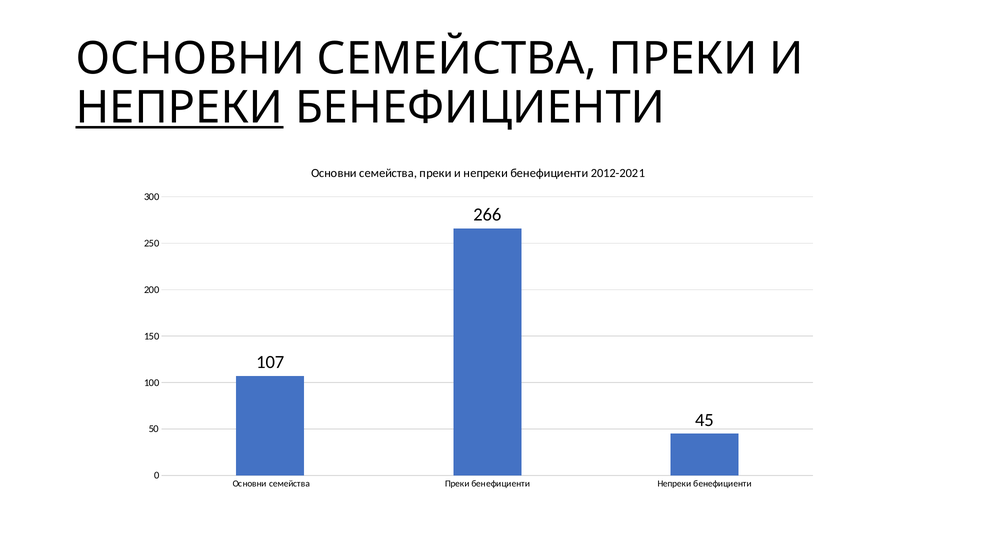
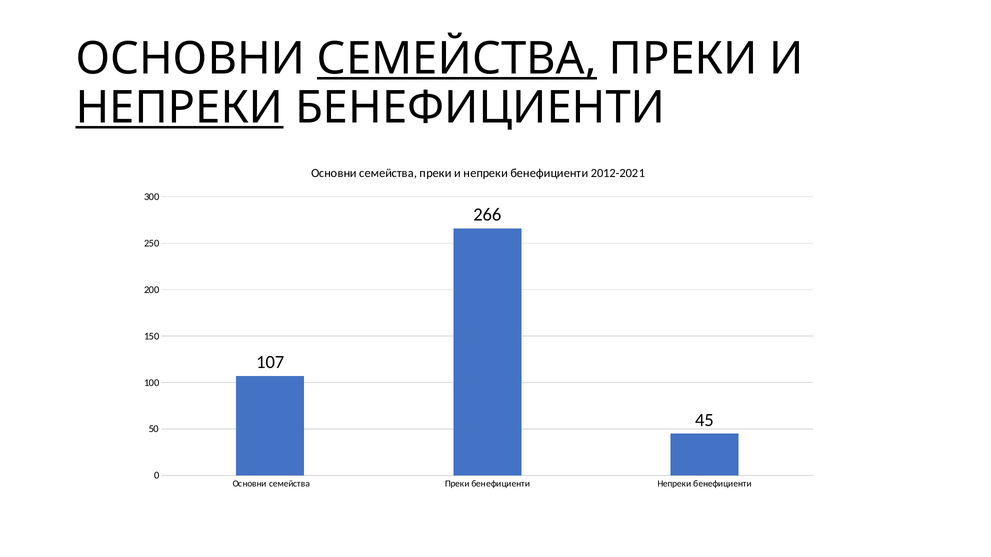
СЕМЕЙСТВА underline: none -> present (457, 59)
